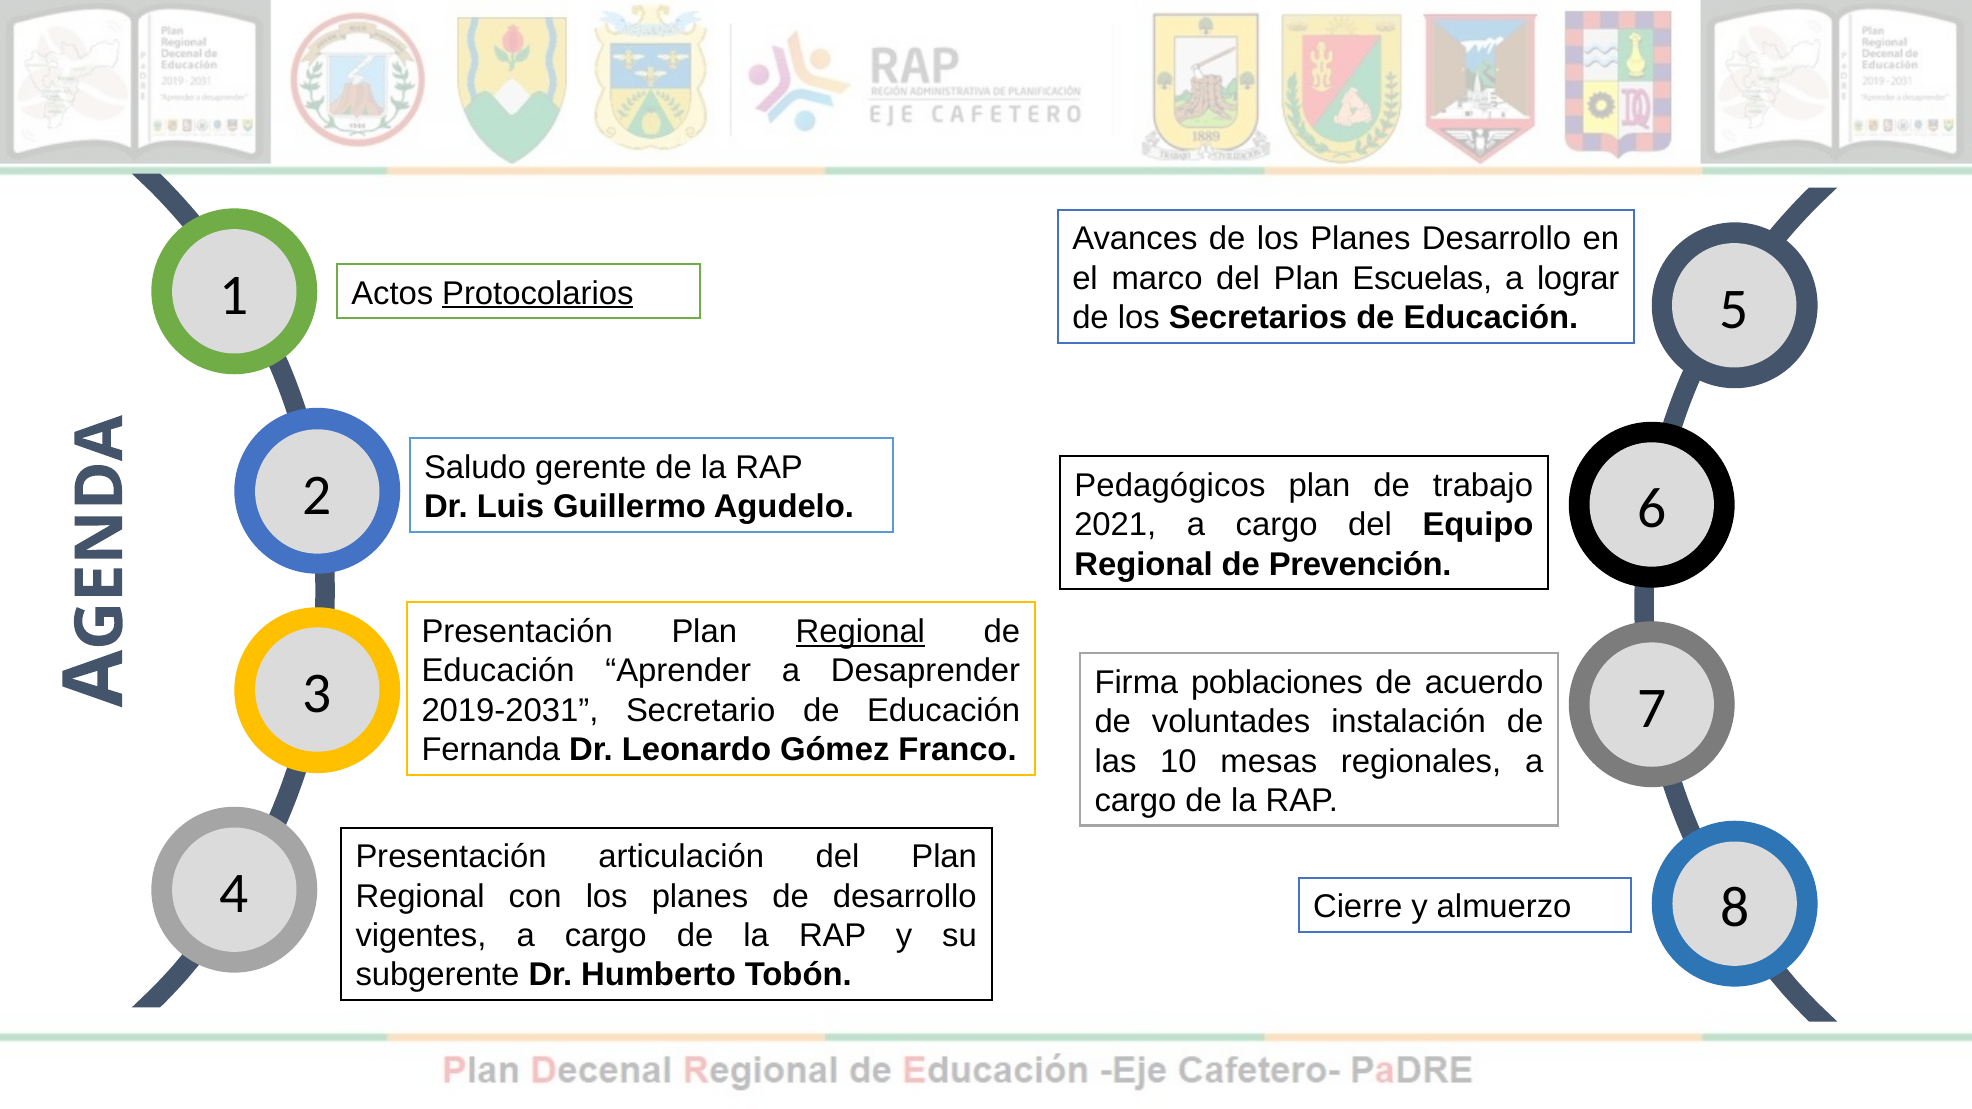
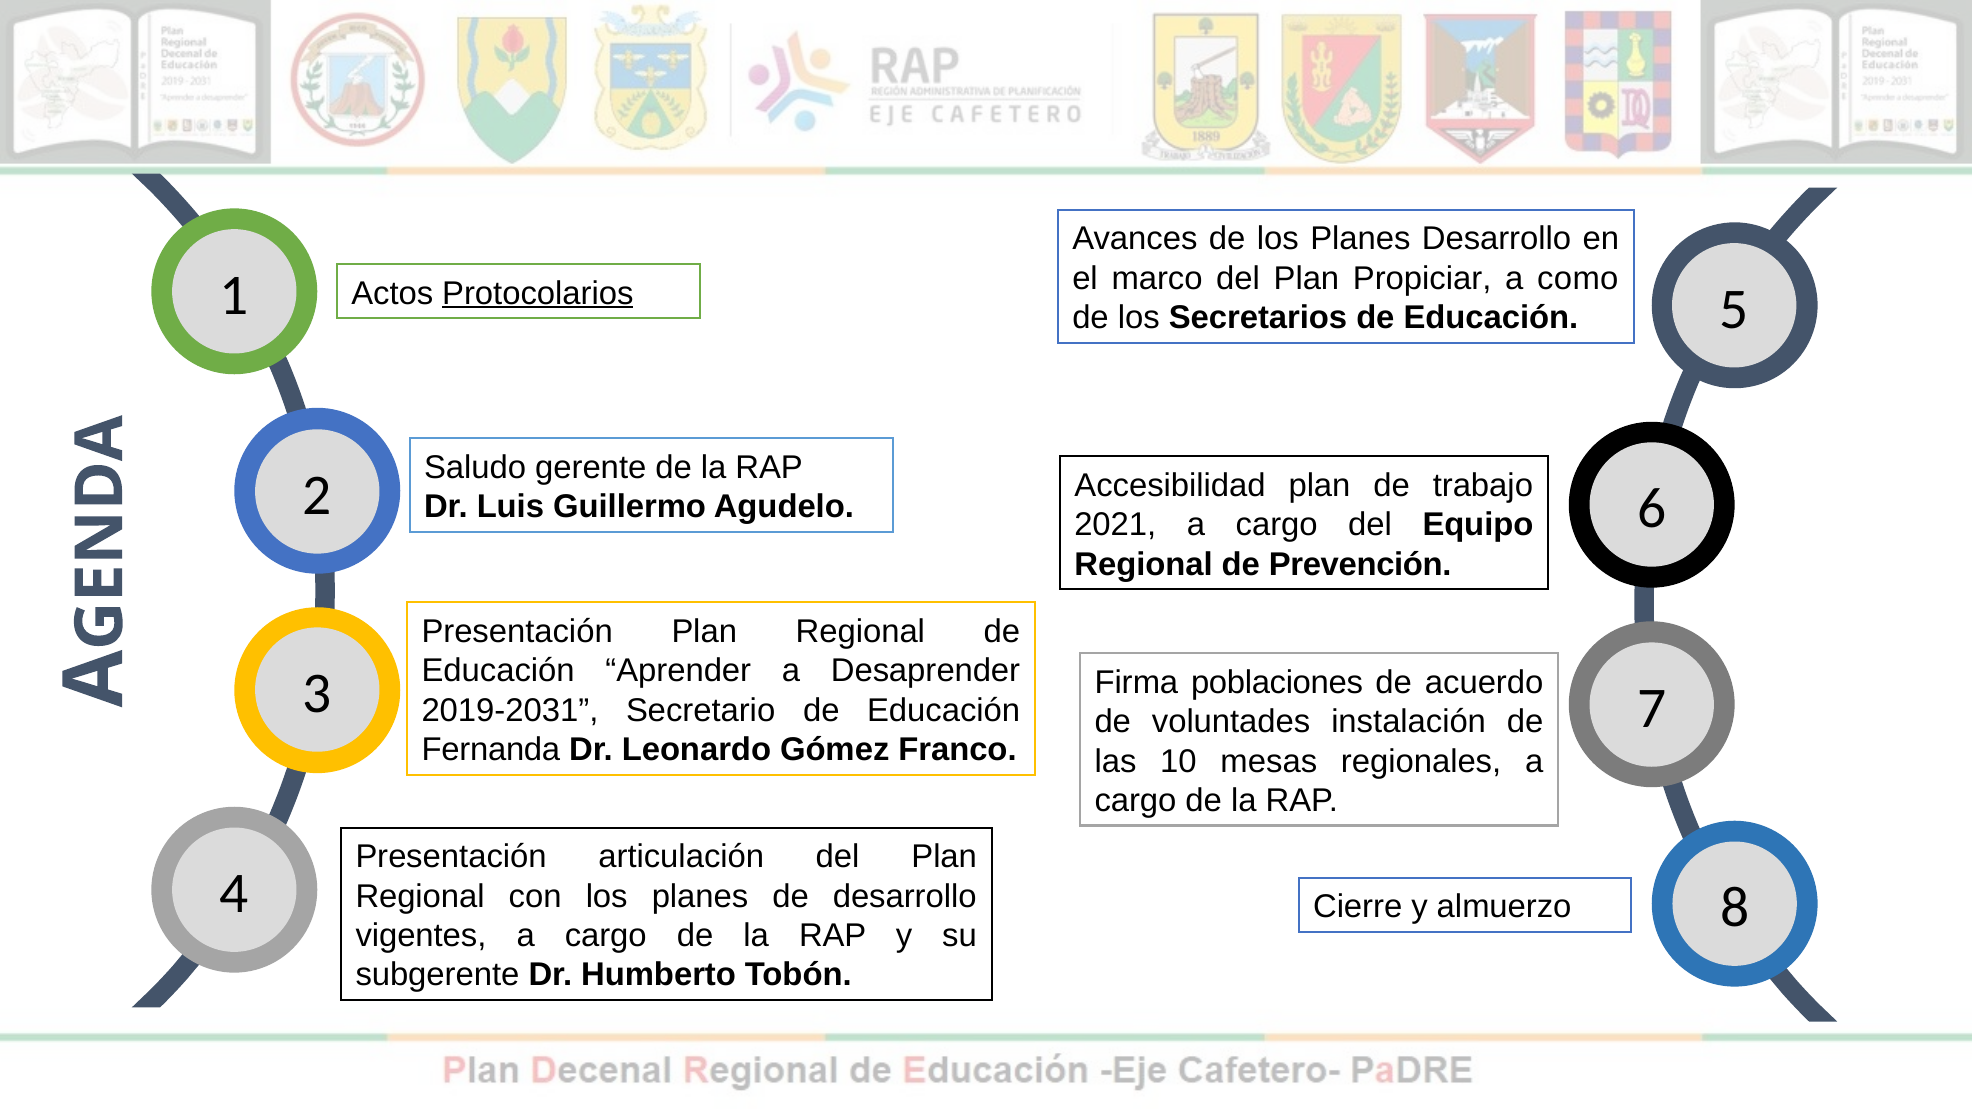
Escuelas: Escuelas -> Propiciar (1422, 279)
lograr: lograr -> como (1578, 279)
Pedagógicos: Pedagógicos -> Accesibilidad (1170, 486)
Regional underline: present -> none (860, 632)
